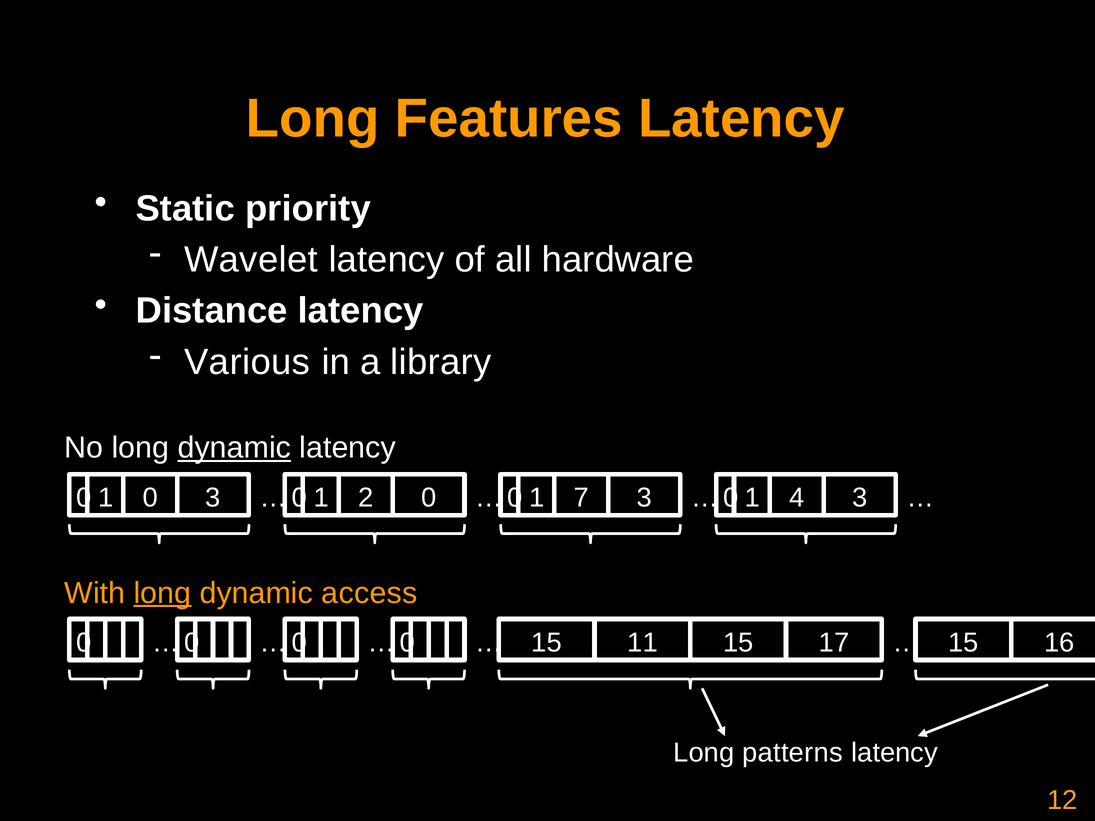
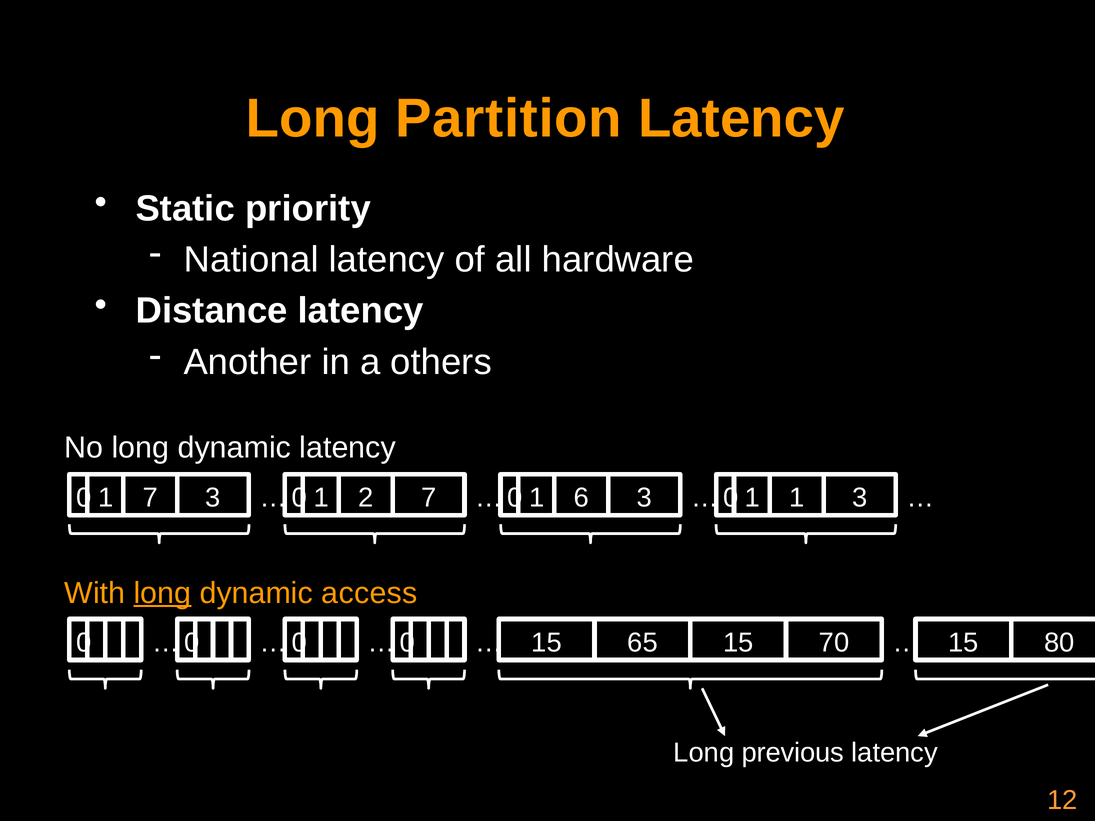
Features: Features -> Partition (508, 119)
Wavelet: Wavelet -> National (251, 260)
Various: Various -> Another (247, 362)
library: library -> others (441, 362)
dynamic underline: present -> none (234, 448)
0: 0 -> 7 (150, 498)
2 0: 0 -> 7 (429, 498)
7: 7 -> 6 (581, 498)
4: 4 -> 1 (797, 498)
11: 11 -> 65 (643, 643)
17: 17 -> 70 (834, 643)
16: 16 -> 80 (1059, 643)
patterns: patterns -> previous (793, 753)
